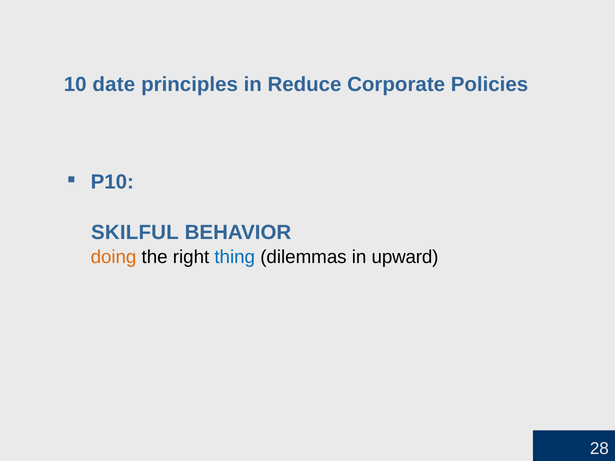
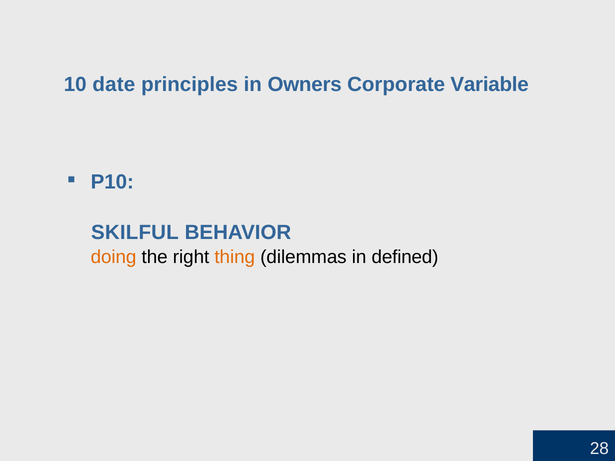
Reduce: Reduce -> Owners (305, 84)
Policies: Policies -> Variable (490, 84)
thing colour: blue -> orange (235, 257)
upward: upward -> defined (405, 257)
